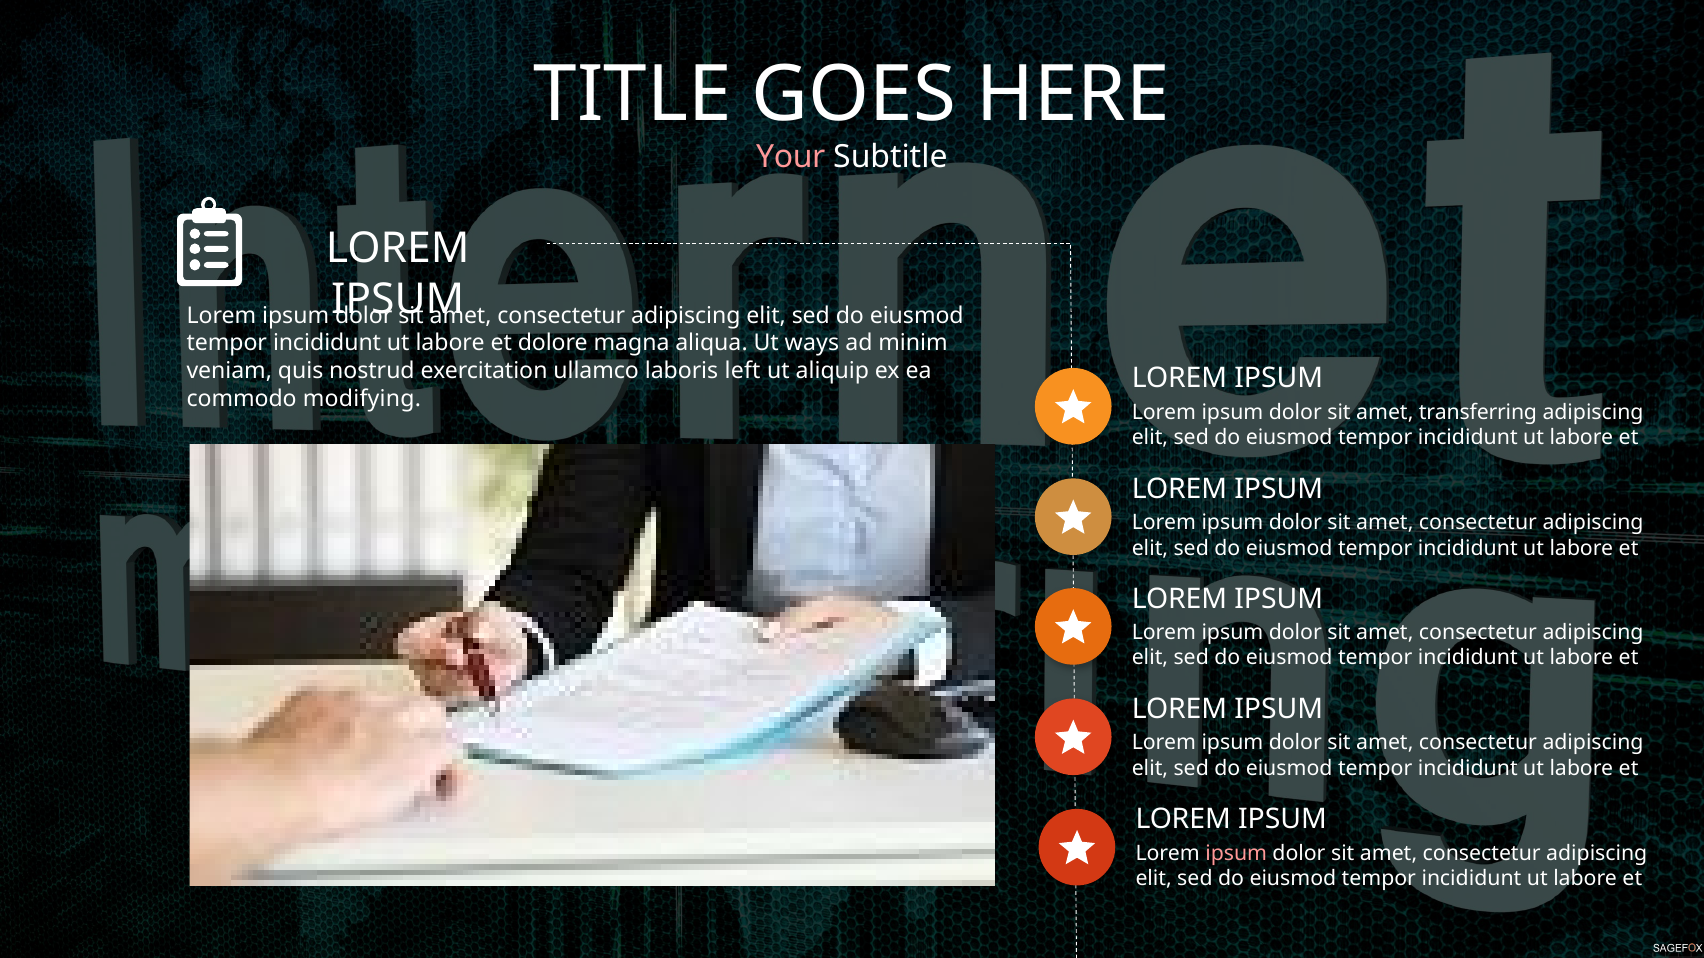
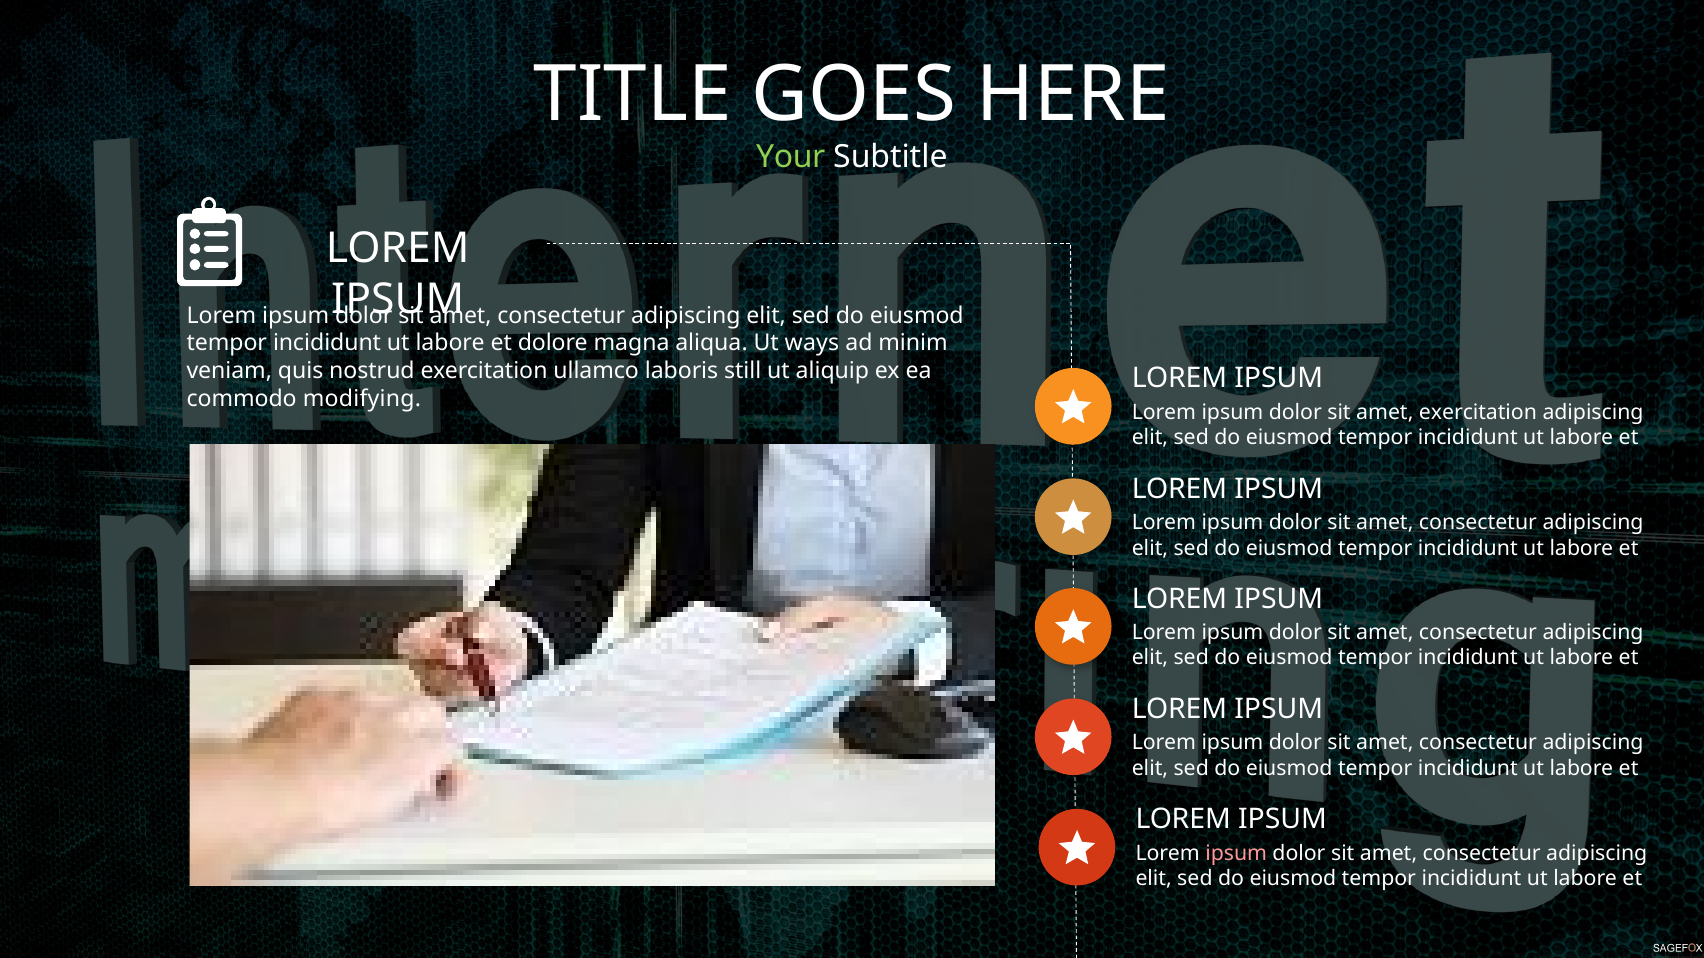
Your colour: pink -> light green (791, 157)
left: left -> still (743, 371)
amet transferring: transferring -> exercitation (1478, 412)
